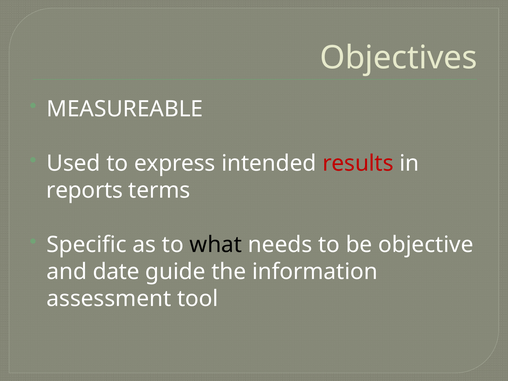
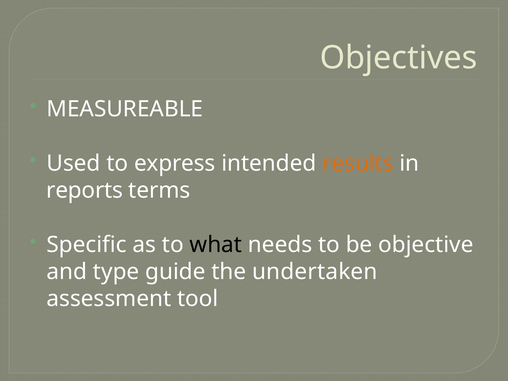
results colour: red -> orange (358, 163)
date: date -> type (116, 272)
information: information -> undertaken (315, 272)
